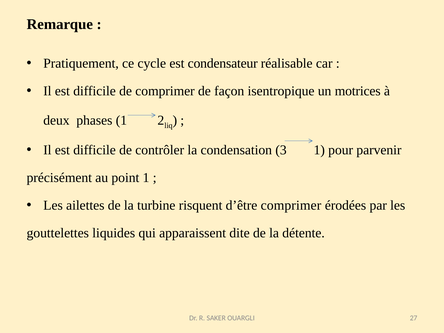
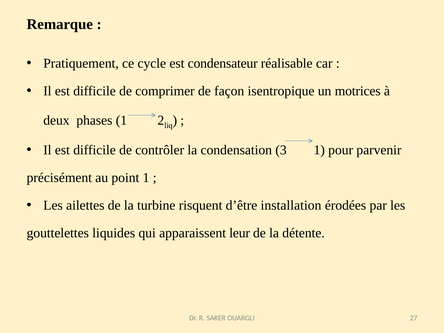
d’être comprimer: comprimer -> installation (291, 205)
dite: dite -> leur (240, 233)
